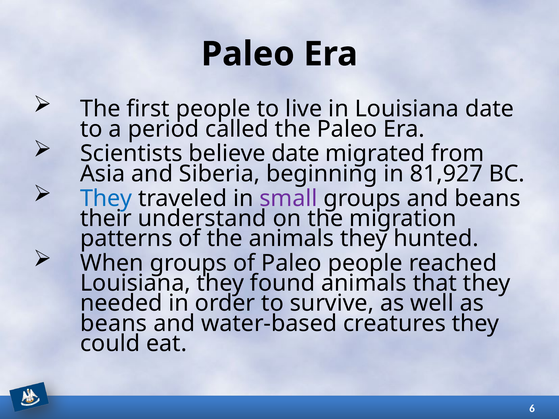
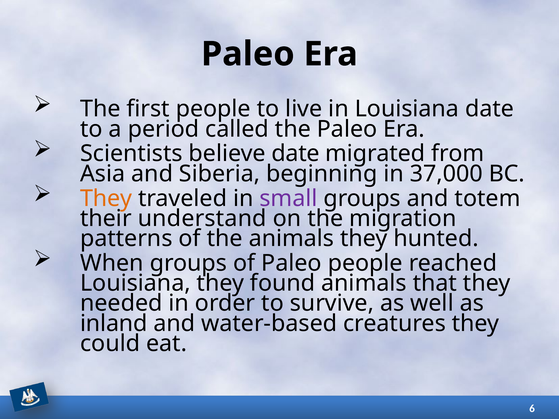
81,927: 81,927 -> 37,000 (446, 174)
They colour: blue -> orange (106, 198)
and beans: beans -> totem (488, 198)
beans: beans -> inland (114, 324)
